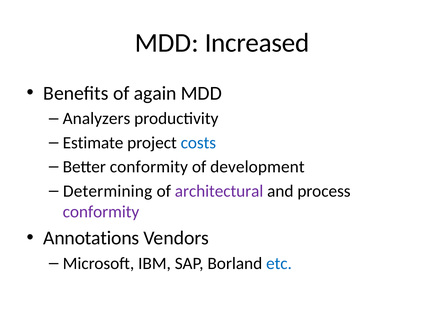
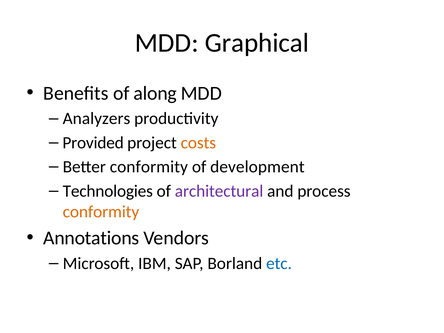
Increased: Increased -> Graphical (257, 43)
again: again -> along (155, 93)
Estimate: Estimate -> Provided (93, 143)
costs colour: blue -> orange (198, 143)
Determining: Determining -> Technologies (108, 191)
conformity colour: purple -> orange (101, 212)
